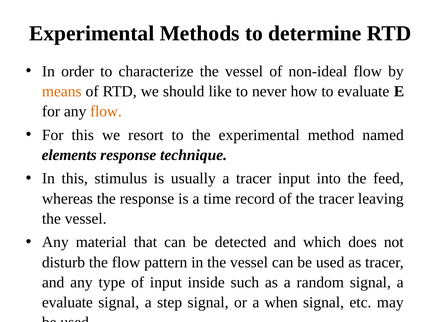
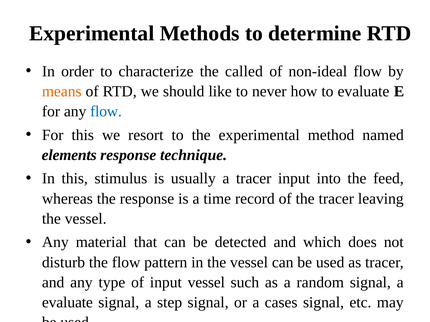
characterize the vessel: vessel -> called (244, 71)
flow colour: orange -> blue (106, 112)
input inside: inside -> vessel (206, 283)
when: when -> cases (281, 303)
